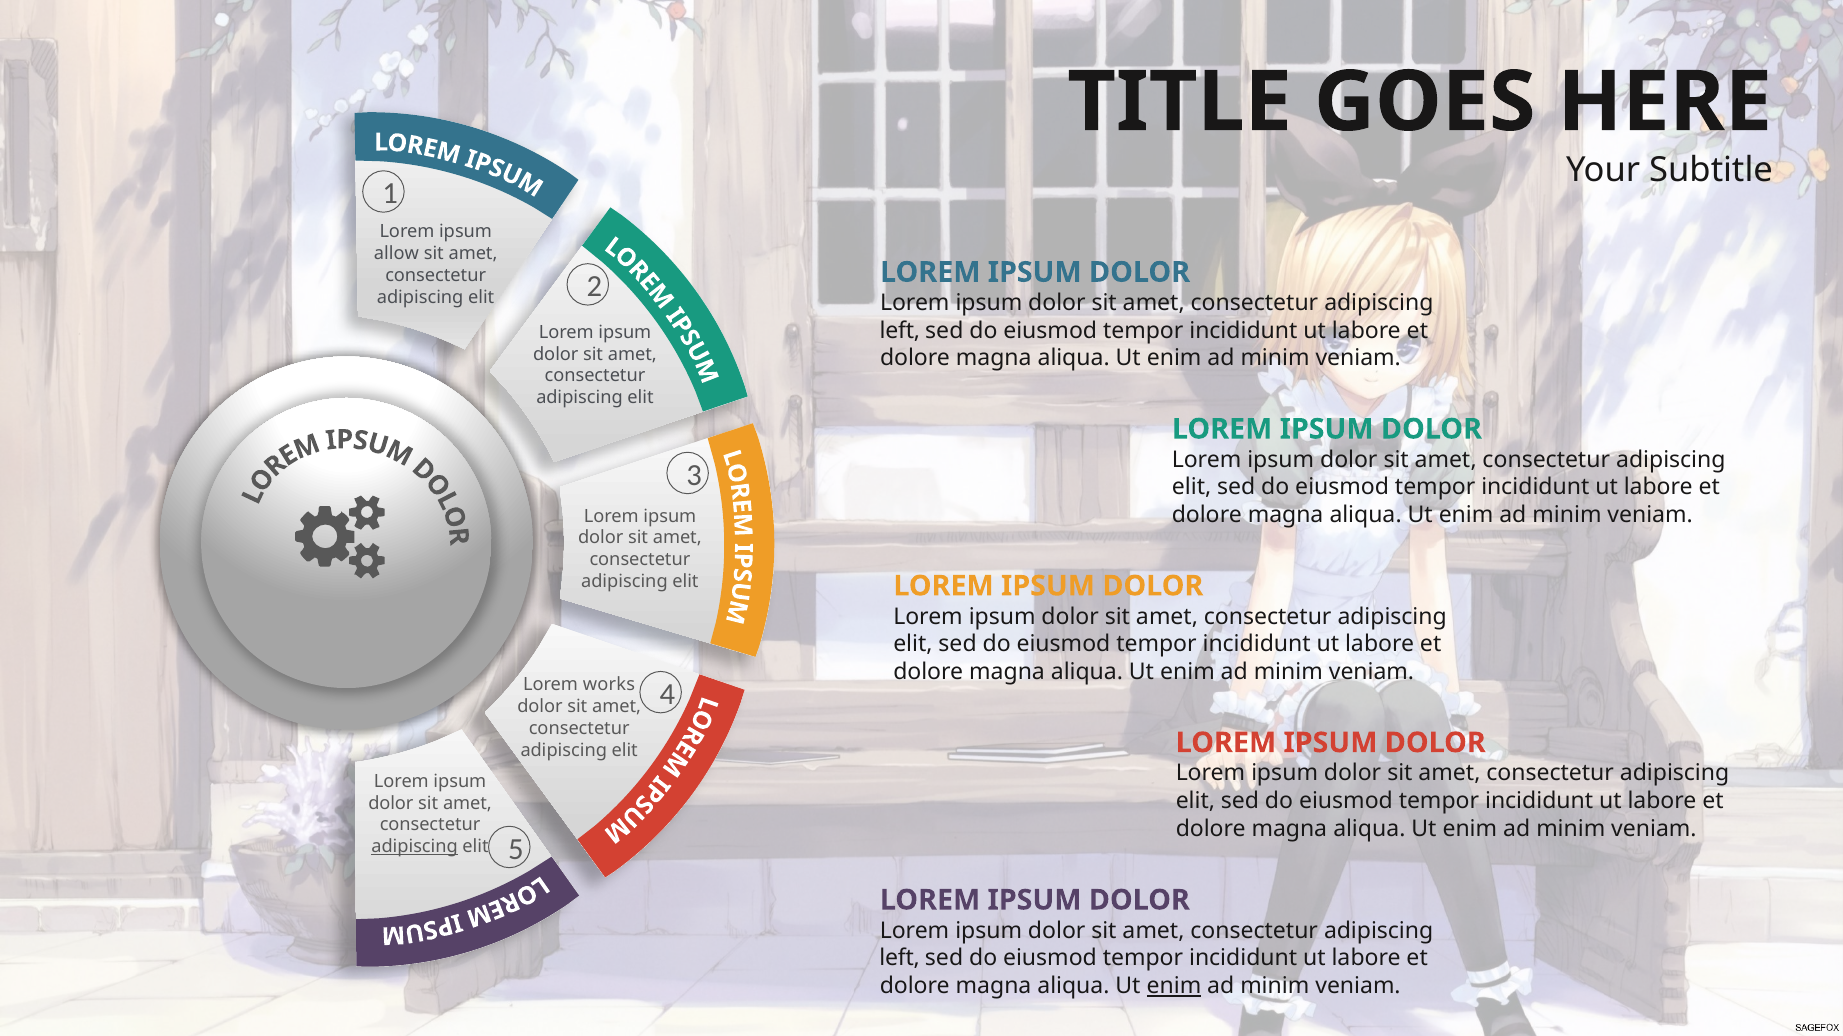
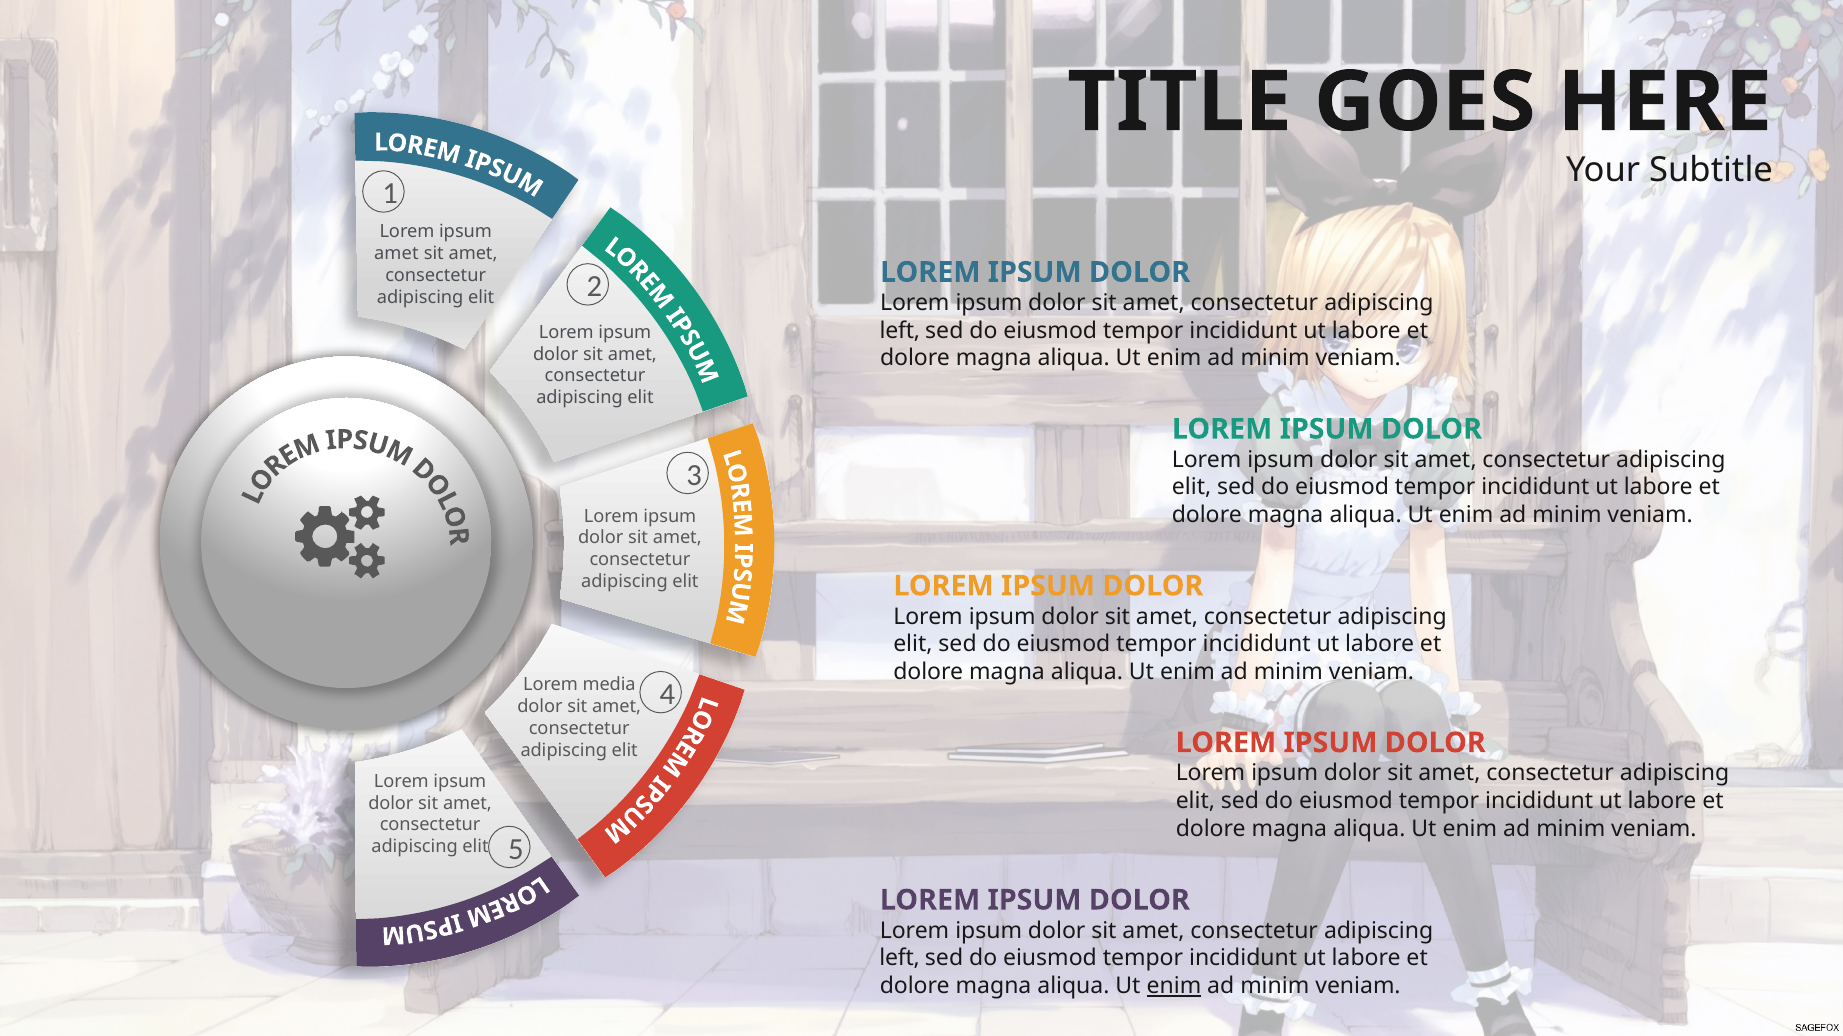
allow: allow -> amet (396, 254)
works: works -> media (609, 685)
adipiscing underline: present -> none (415, 847)
